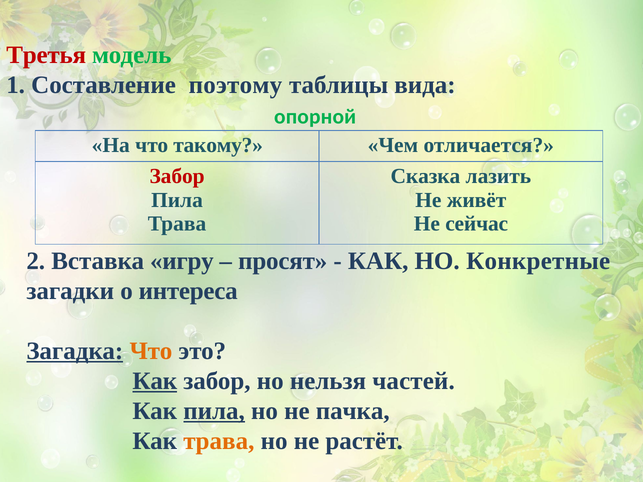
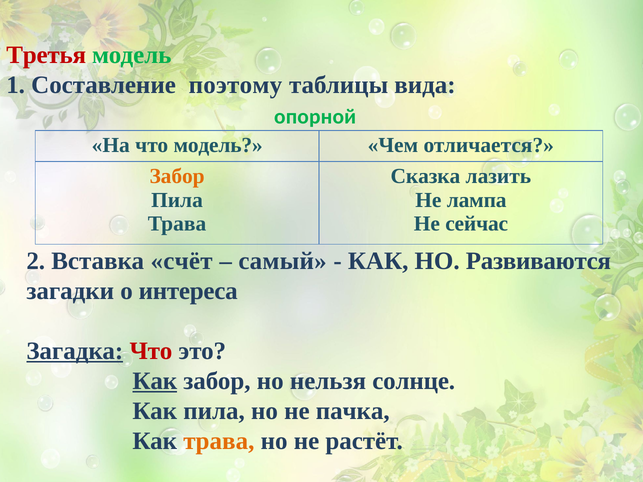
что такому: такому -> модель (218, 145)
Забор colour: red -> orange (177, 176)
живёт: живёт -> лампа (477, 200)
игру: игру -> счёт (182, 261)
просят: просят -> самый (283, 261)
Конкретные: Конкретные -> Развиваются (538, 261)
Что colour: orange -> red (151, 351)
частей: частей -> солнце (414, 381)
пила underline: present -> none (214, 411)
